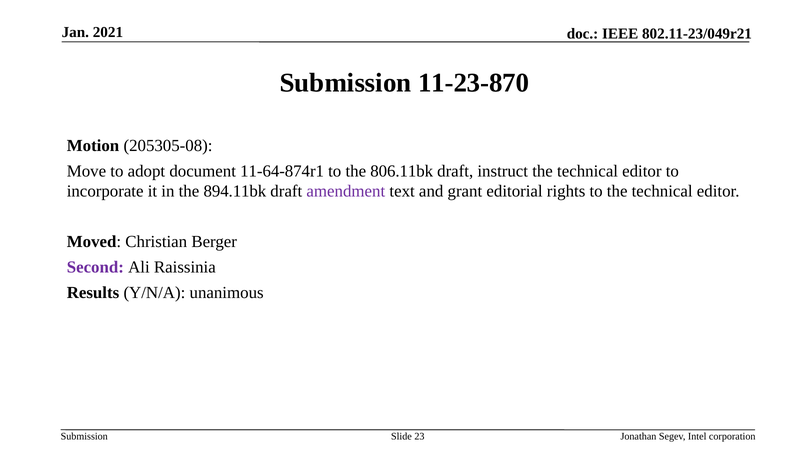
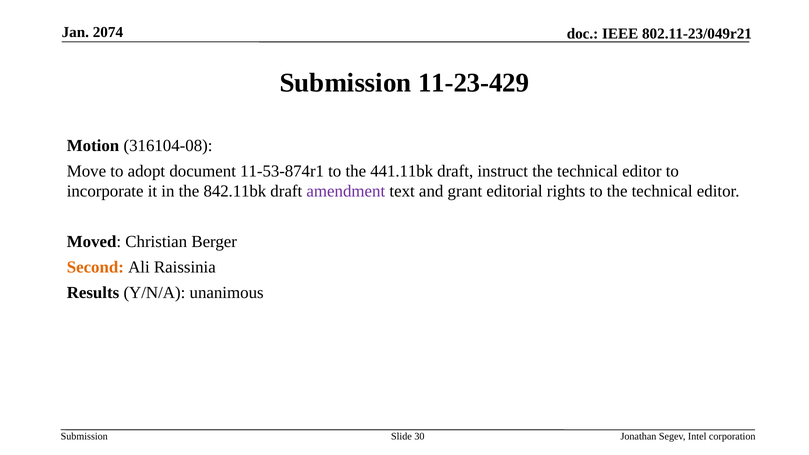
2021: 2021 -> 2074 (108, 32)
11-23-870: 11-23-870 -> 11-23-429 (474, 83)
205305-08: 205305-08 -> 316104-08 (168, 146)
11-64-874r1: 11-64-874r1 -> 11-53-874r1 (282, 171)
806.11bk: 806.11bk -> 441.11bk (402, 171)
894.11bk: 894.11bk -> 842.11bk (235, 191)
Second colour: purple -> orange (95, 267)
23: 23 -> 30 (419, 436)
